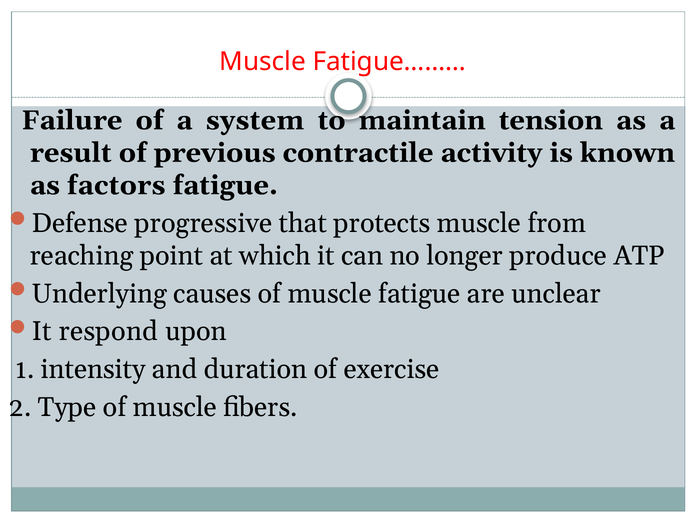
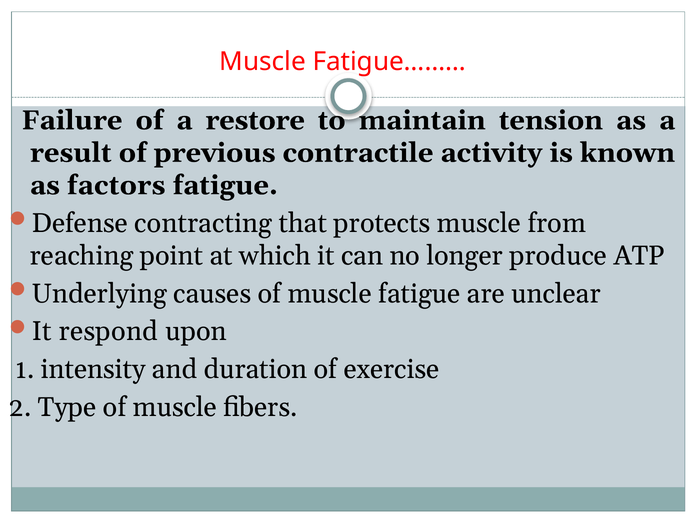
system: system -> restore (255, 120)
progressive: progressive -> contracting (203, 223)
